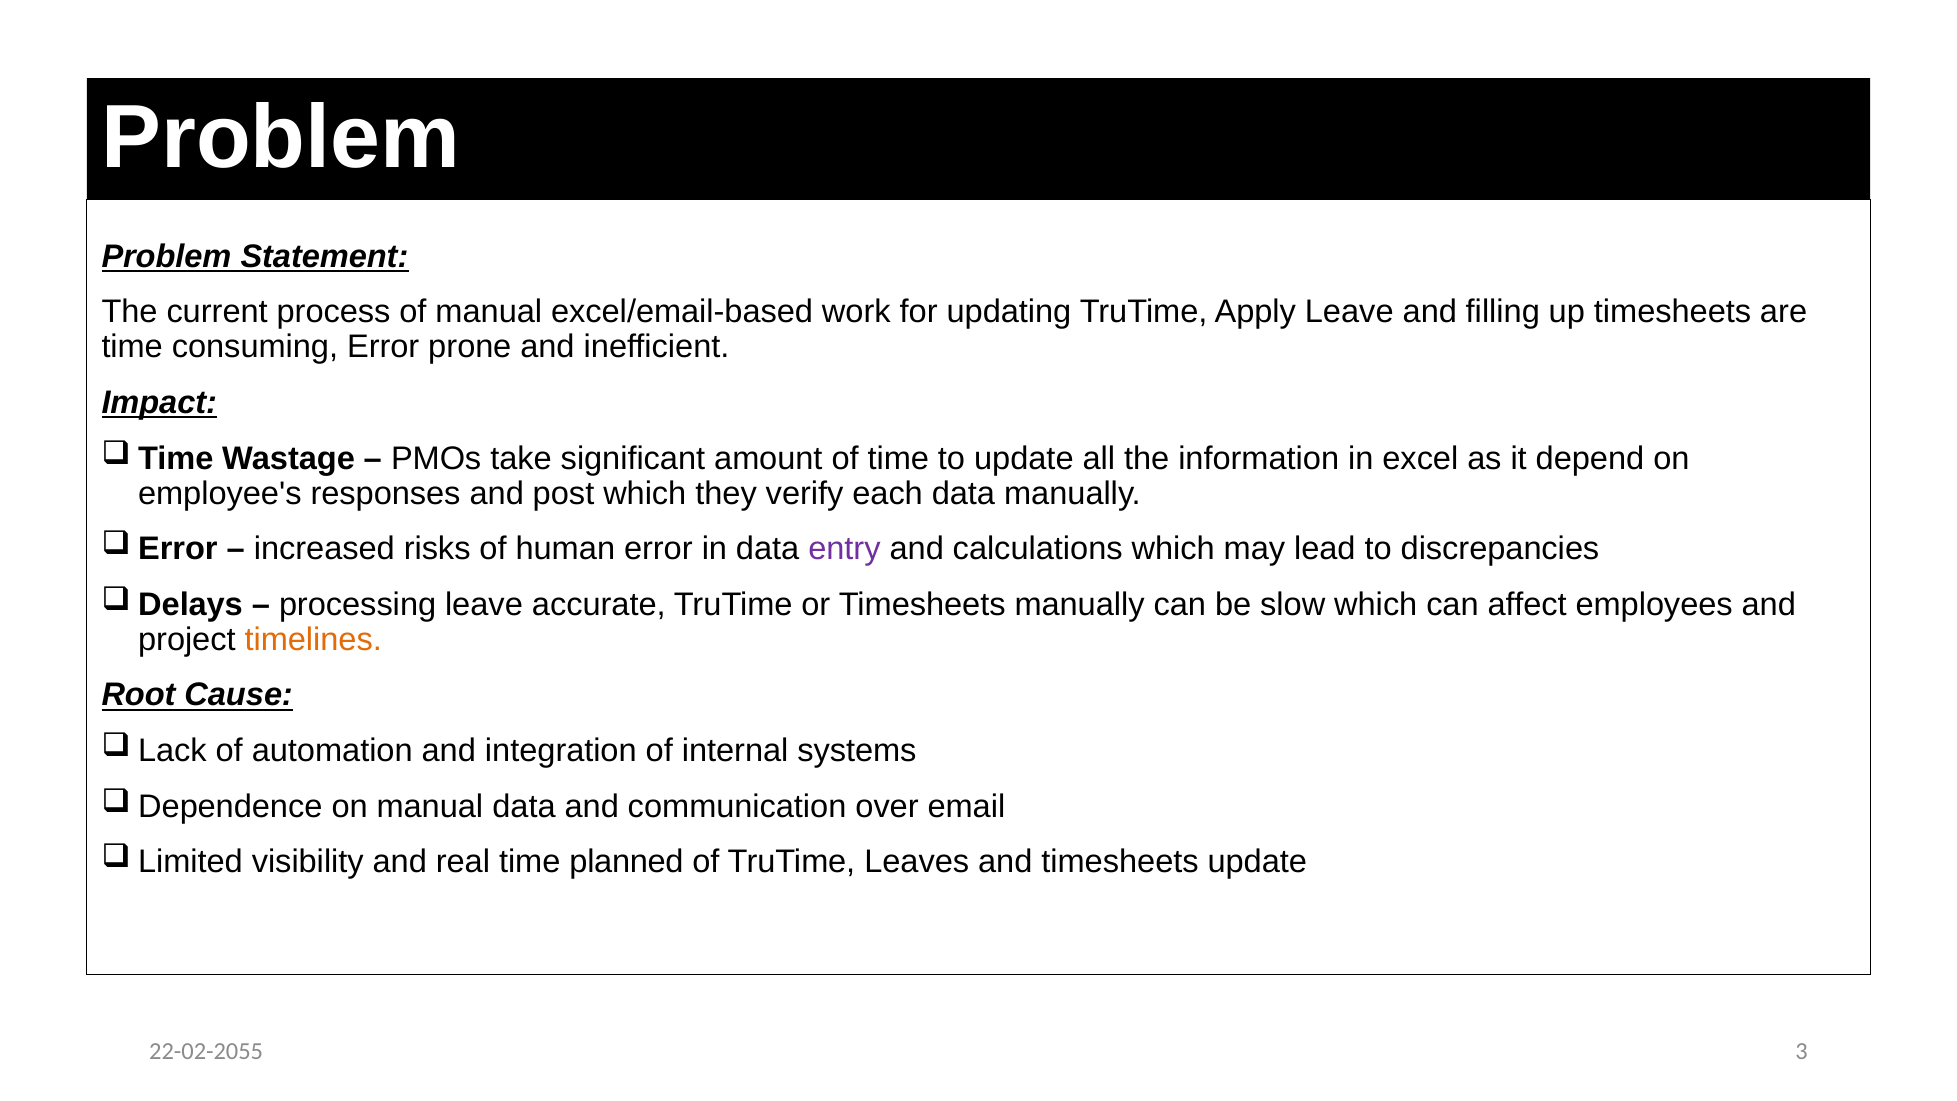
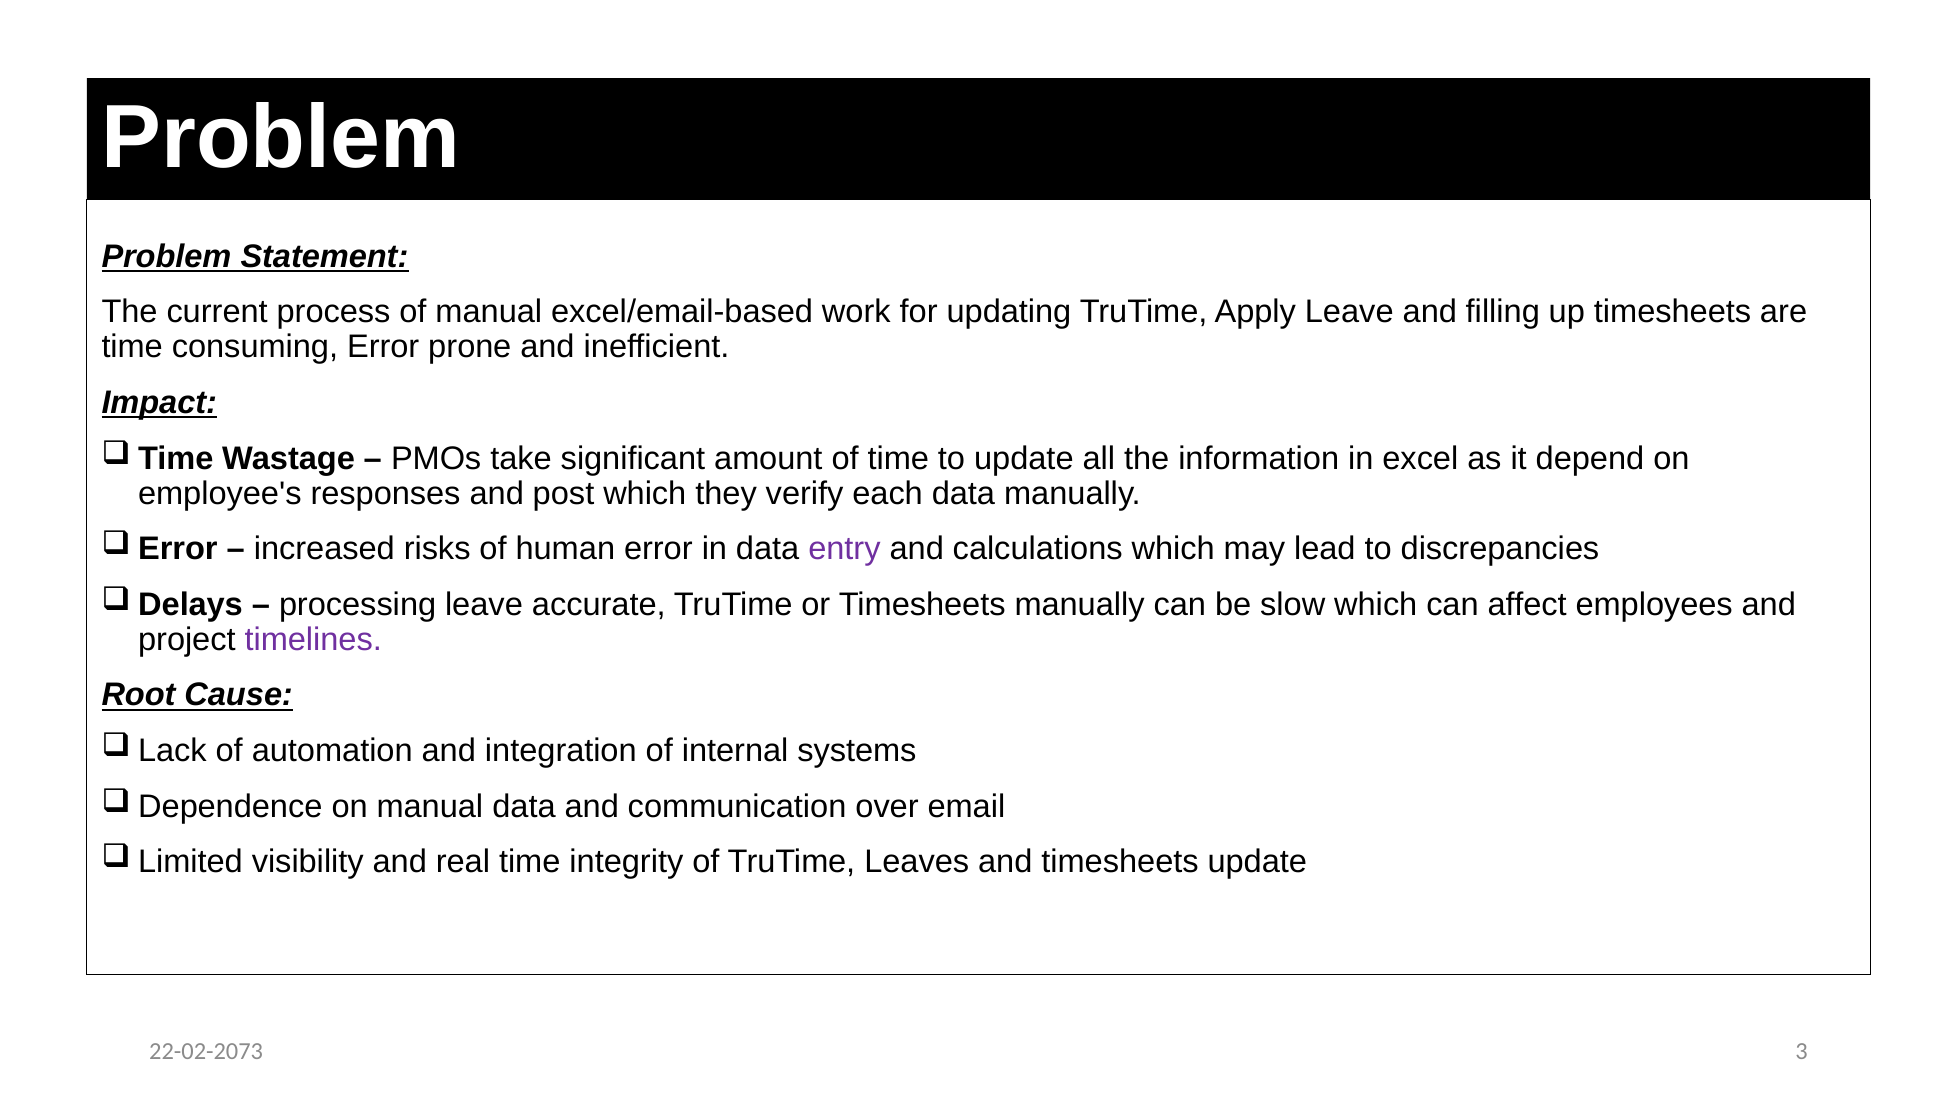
timelines colour: orange -> purple (313, 640)
planned: planned -> integrity (626, 862)
22-02-2055: 22-02-2055 -> 22-02-2073 (206, 1051)
